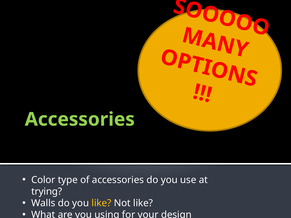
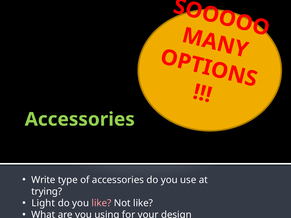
Color: Color -> Write (43, 180)
Walls: Walls -> Light (43, 203)
like colour: yellow -> pink (101, 203)
